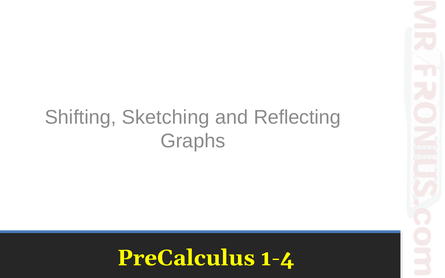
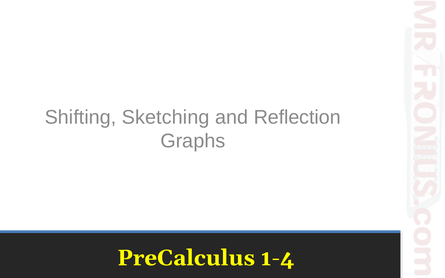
Reflecting: Reflecting -> Reflection (297, 117)
